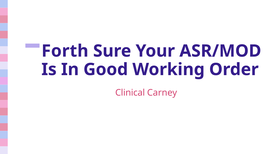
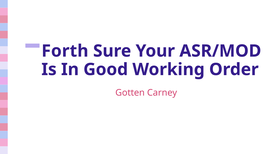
Clinical: Clinical -> Gotten (130, 93)
